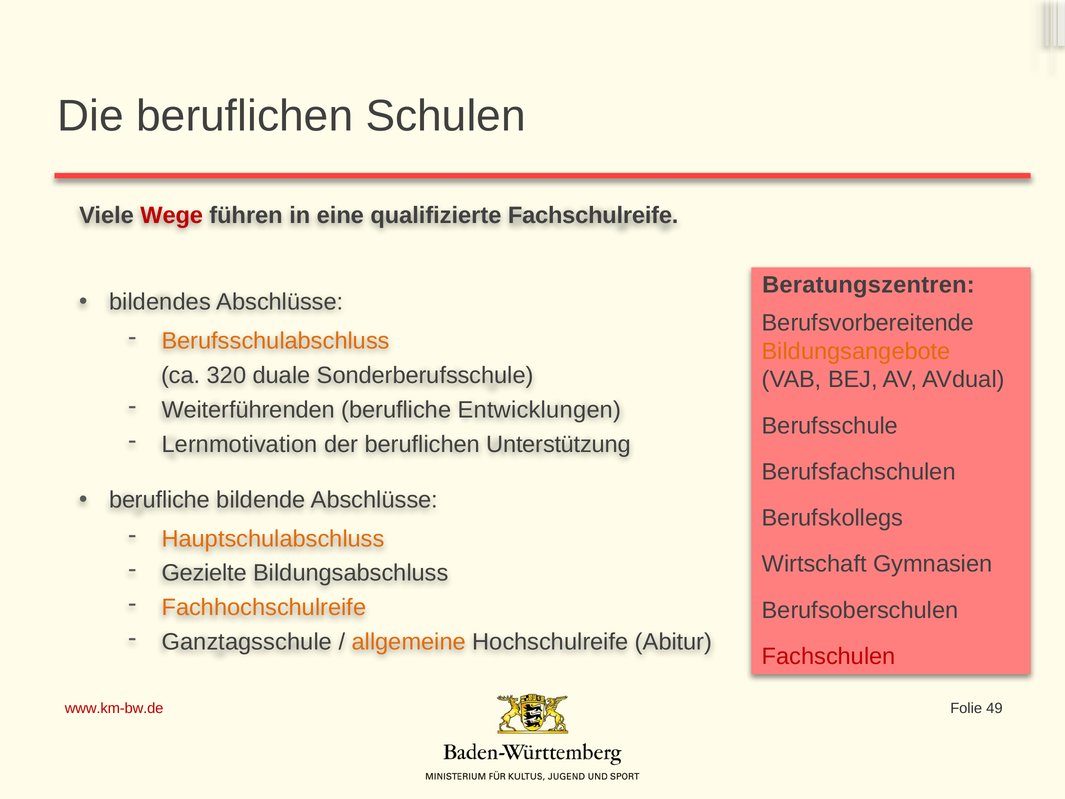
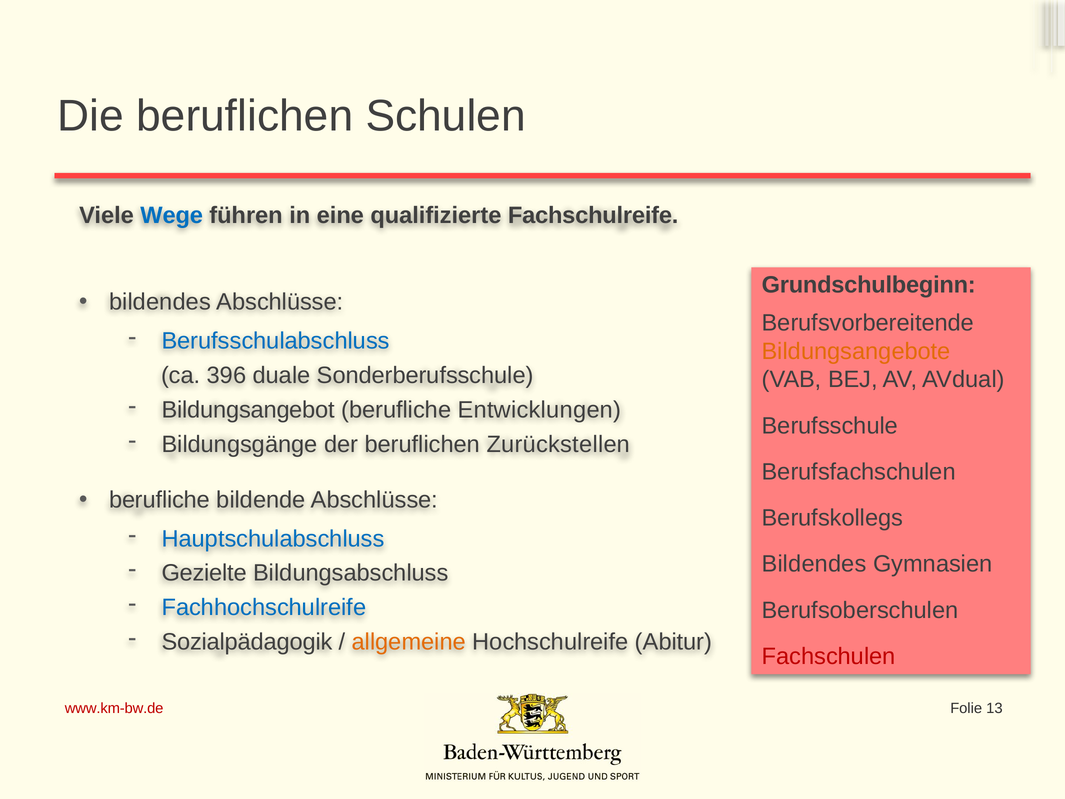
Wege colour: red -> blue (172, 216)
Beratungszentren: Beratungszentren -> Grundschulbeginn (869, 285)
Berufsschulabschluss colour: orange -> blue (276, 341)
320: 320 -> 396 (226, 375)
Weiterführenden: Weiterführenden -> Bildungsangebot (248, 410)
Lernmotivation: Lernmotivation -> Bildungsgänge (240, 444)
Unterstützung: Unterstützung -> Zurückstellen (558, 444)
Hauptschulabschluss colour: orange -> blue (273, 539)
Wirtschaft: Wirtschaft -> Bildendes (814, 564)
Fachhochschulreife colour: orange -> blue (264, 607)
Ganztagsschule: Ganztagsschule -> Sozialpädagogik (247, 642)
49: 49 -> 13 (994, 708)
